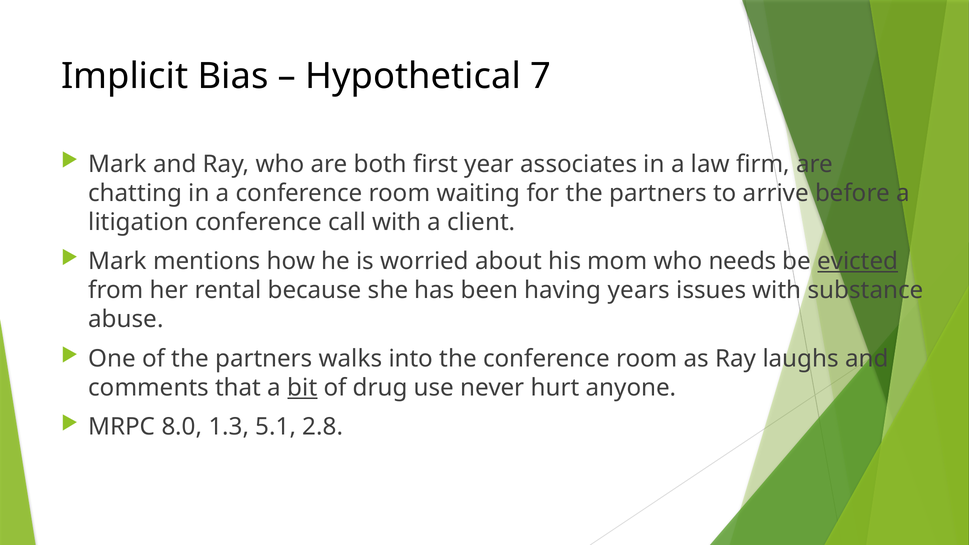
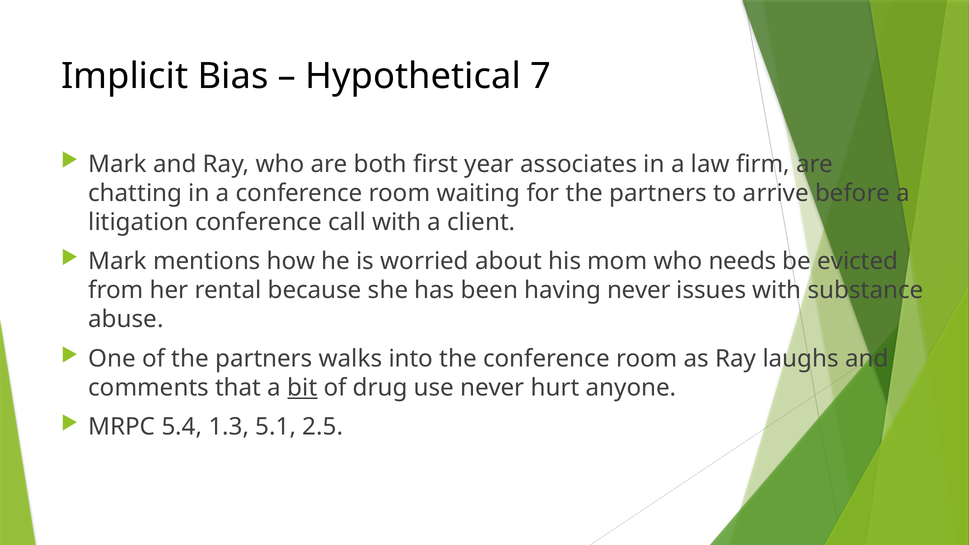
evicted underline: present -> none (858, 261)
having years: years -> never (639, 290)
8.0: 8.0 -> 5.4 (182, 427)
2.8: 2.8 -> 2.5 (323, 427)
